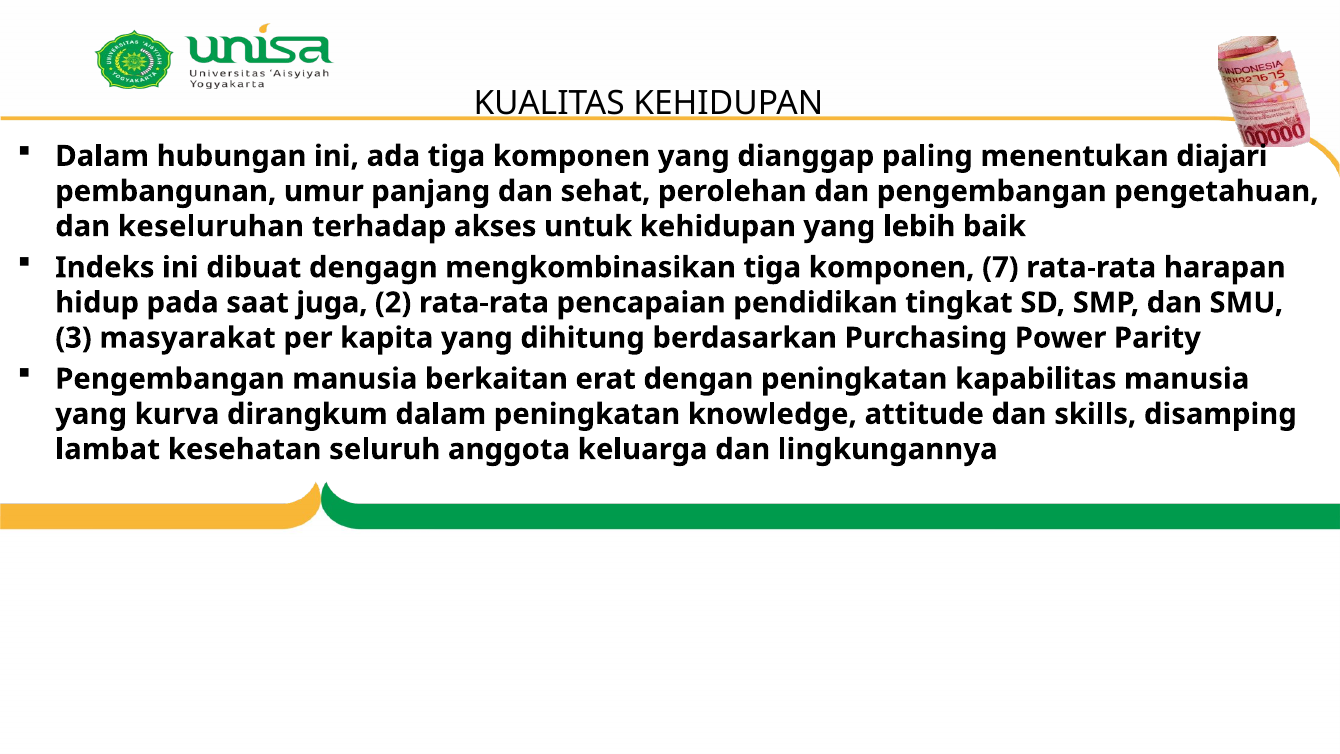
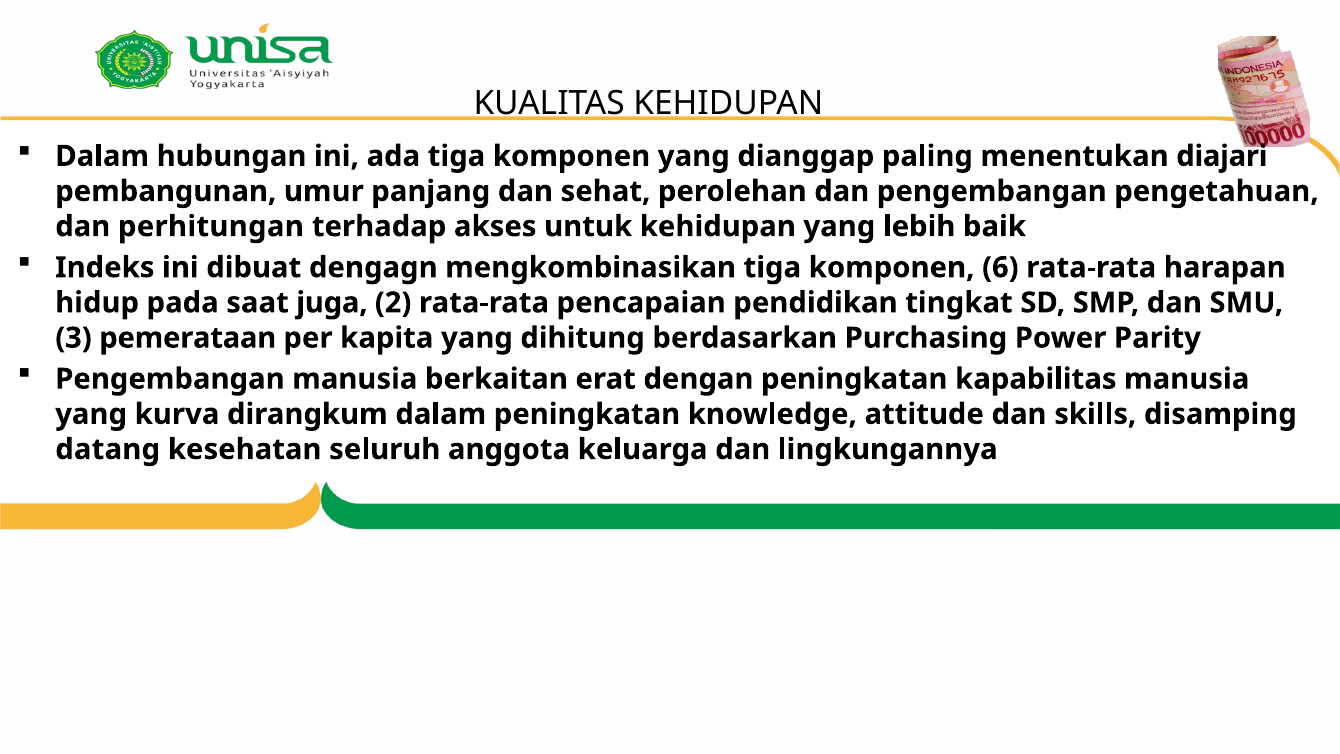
keseluruhan: keseluruhan -> perhitungan (211, 226)
7: 7 -> 6 (1000, 267)
masyarakat: masyarakat -> pemerataan (188, 338)
lambat: lambat -> datang (108, 449)
